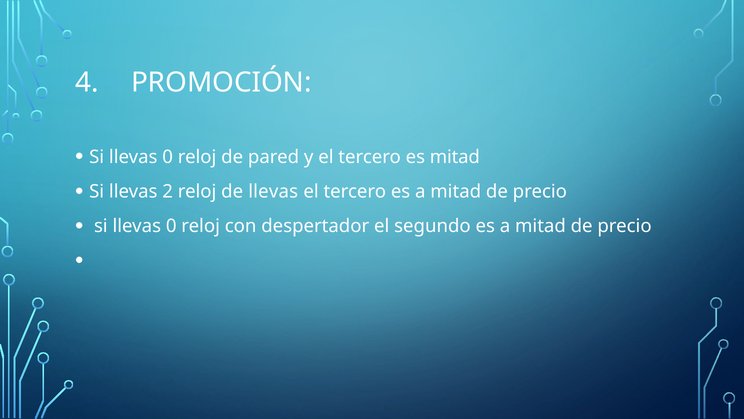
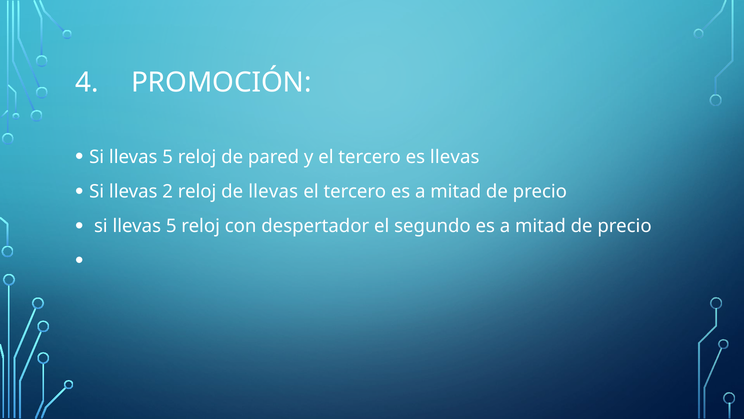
0: 0 -> 5 (168, 157)
es mitad: mitad -> llevas (455, 157)
0: 0 -> 5 (171, 226)
